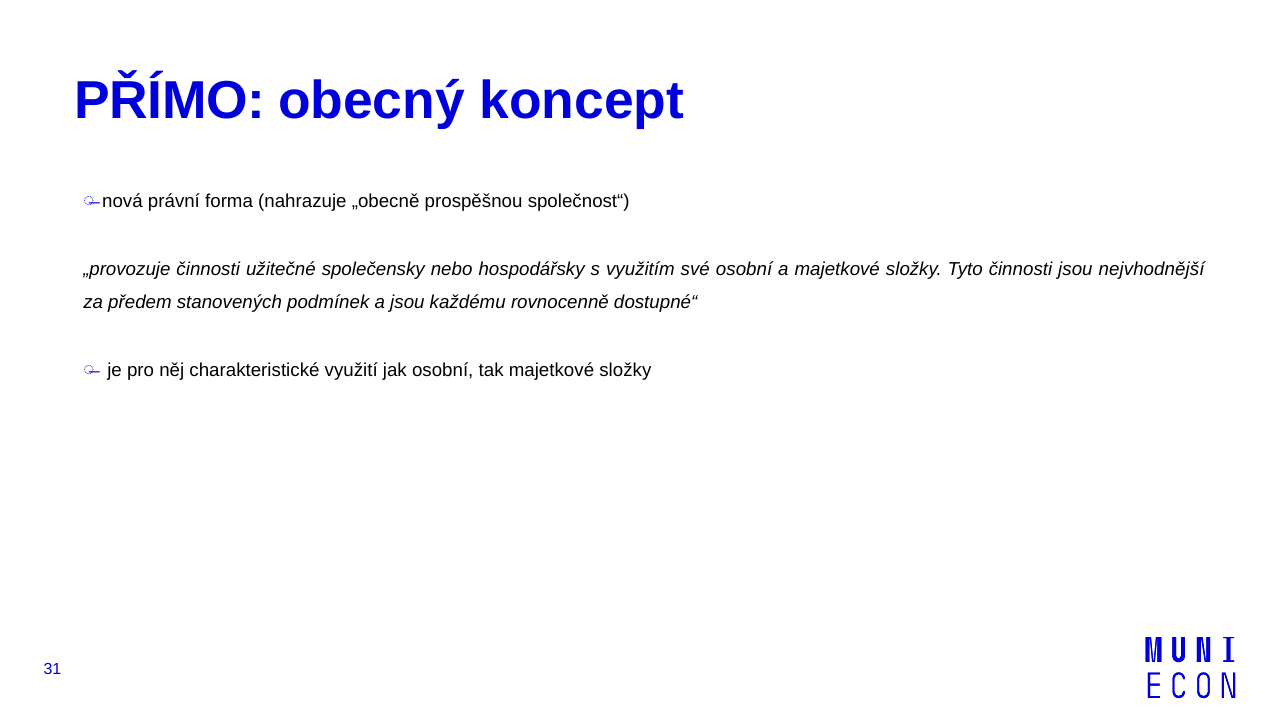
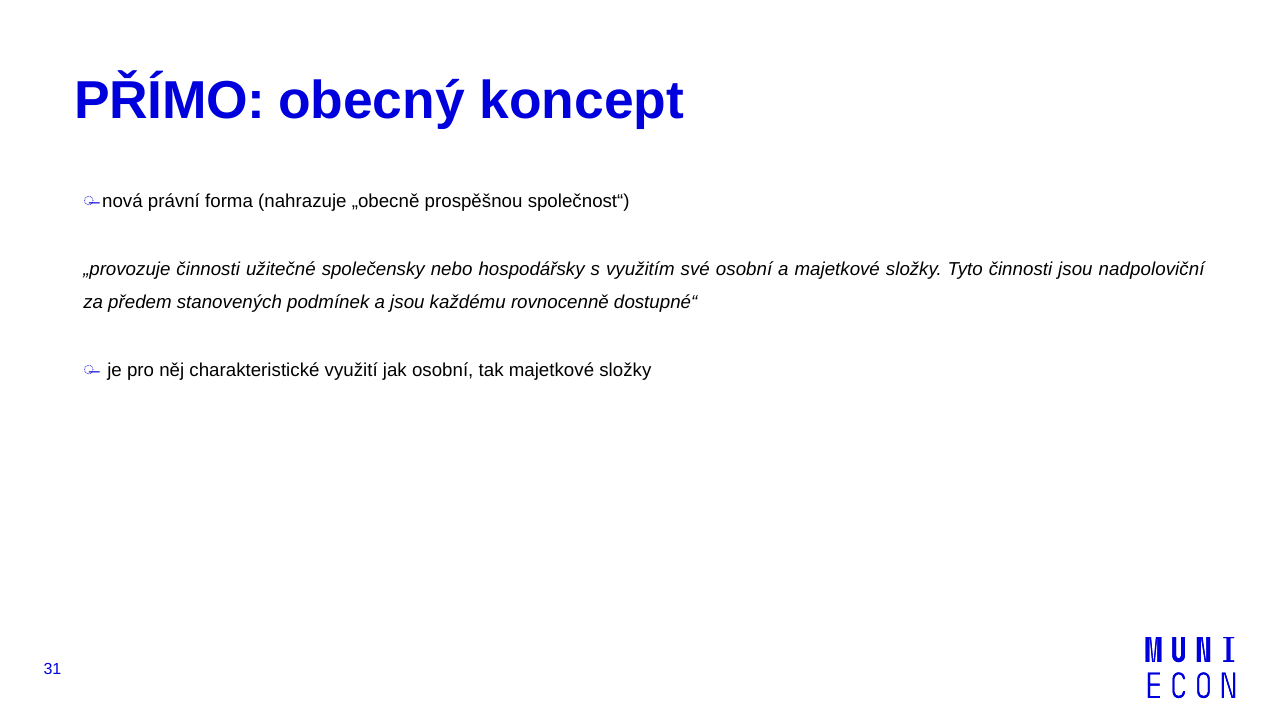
nejvhodnější: nejvhodnější -> nadpoloviční (1152, 269)
